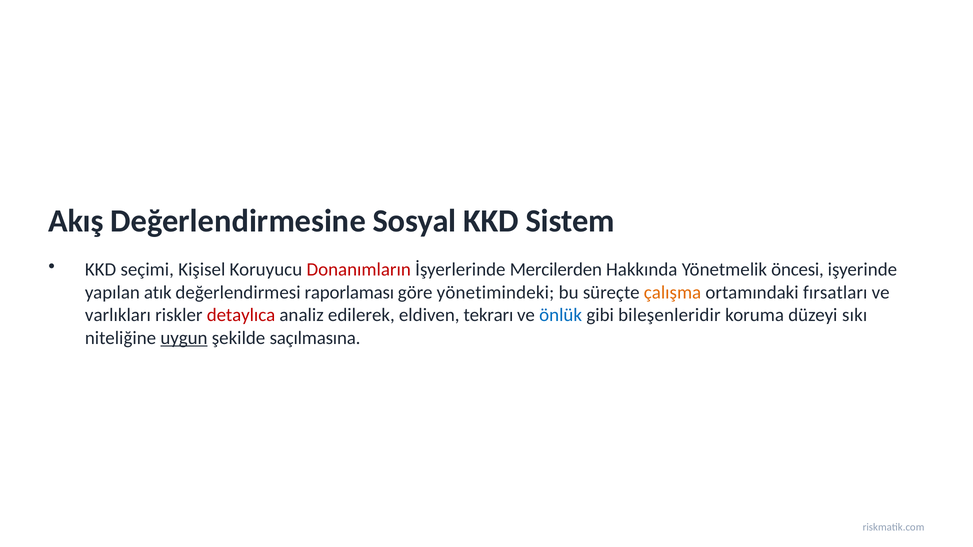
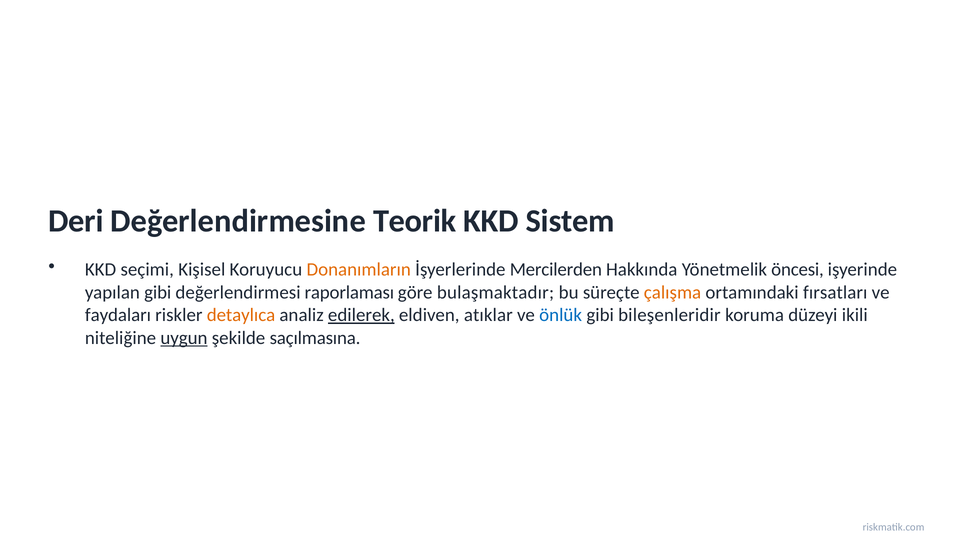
Akış: Akış -> Deri (76, 221)
Sosyal: Sosyal -> Teorik (415, 221)
Donanımların colour: red -> orange (359, 270)
yapılan atık: atık -> gibi (158, 293)
yönetimindeki: yönetimindeki -> bulaşmaktadır (495, 293)
varlıkları: varlıkları -> faydaları (118, 315)
detaylıca colour: red -> orange (241, 315)
edilerek underline: none -> present (361, 315)
tekrarı: tekrarı -> atıklar (488, 315)
sıkı: sıkı -> ikili (855, 315)
